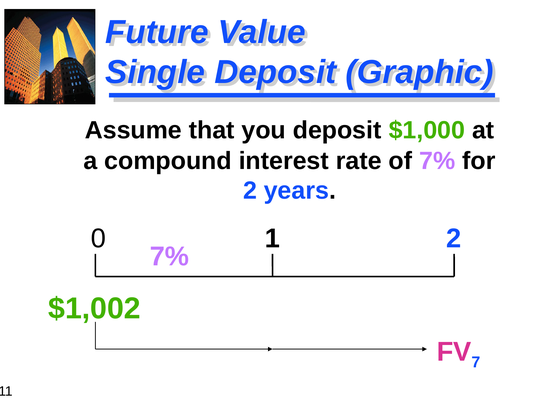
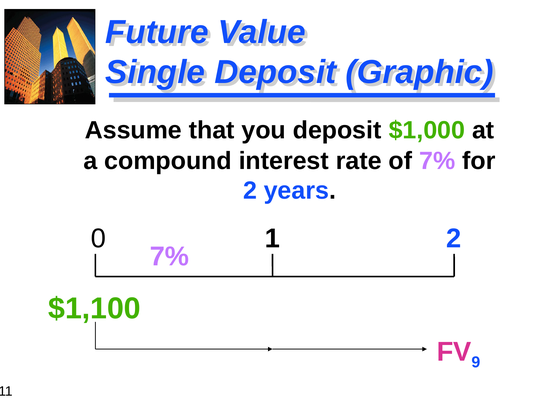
$1,002: $1,002 -> $1,100 (95, 309)
7: 7 -> 9 (476, 363)
